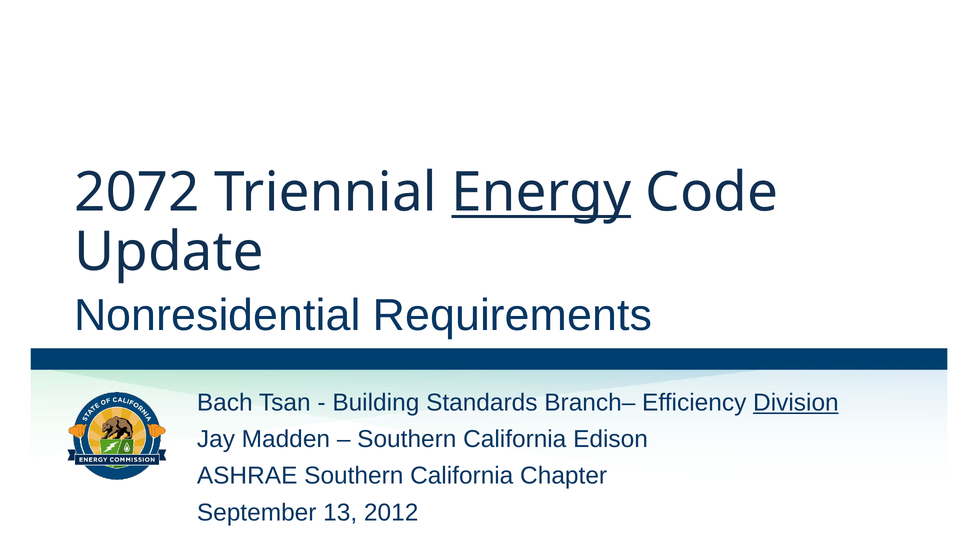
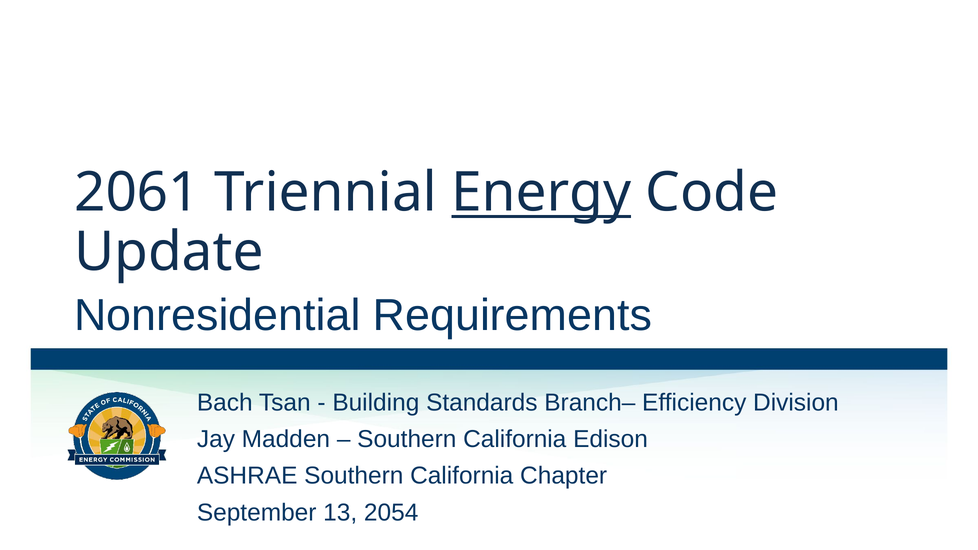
2072: 2072 -> 2061 (137, 193)
Division underline: present -> none (796, 403)
2012: 2012 -> 2054 (391, 513)
